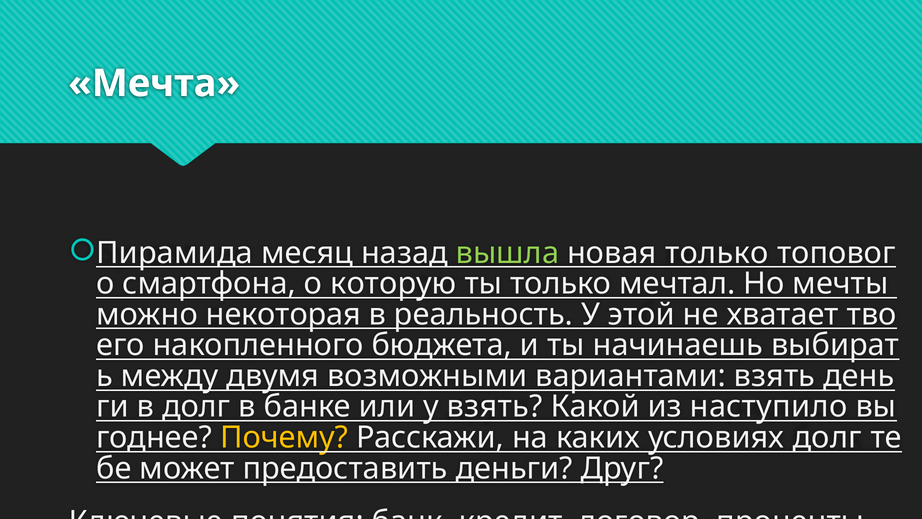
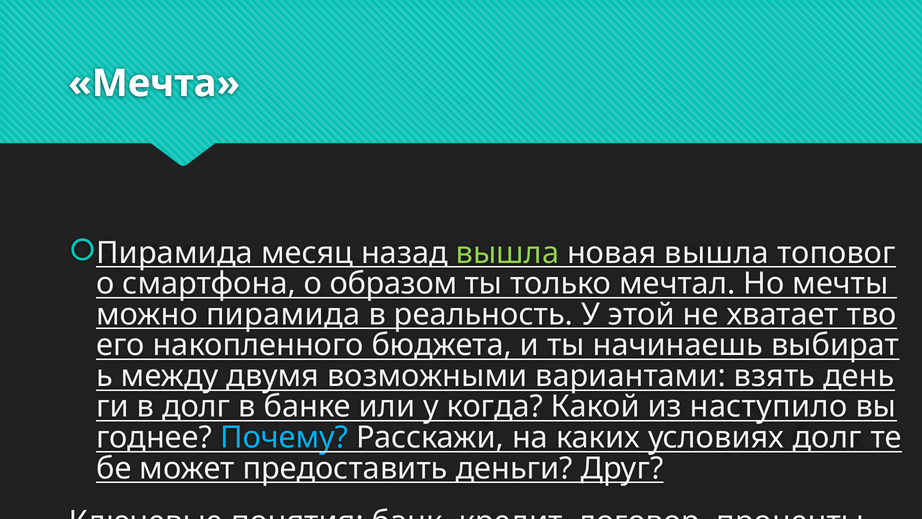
новая только: только -> вышла (717, 253)
которую: которую -> образом (394, 283)
можно некоторая: некоторая -> пирамида (283, 314)
у взять: взять -> когда (495, 407)
Почему colour: yellow -> light blue (284, 437)
